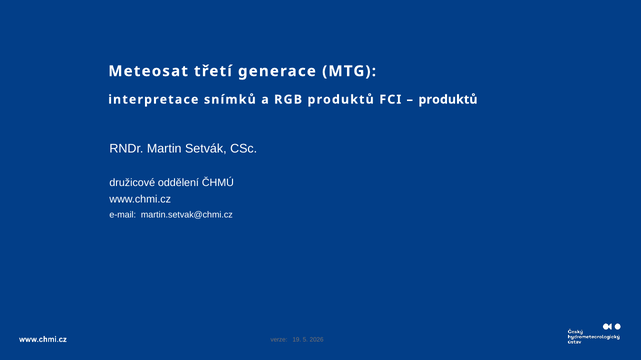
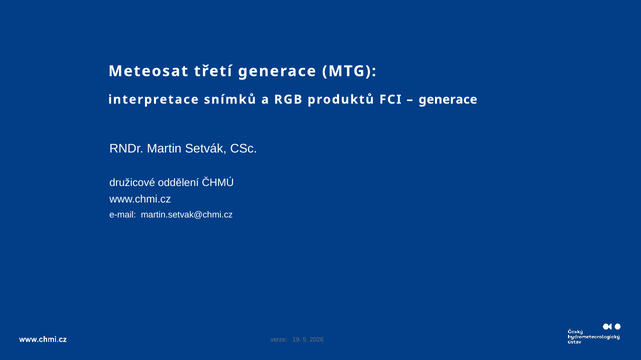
produktů: produktů -> generace (448, 100)
